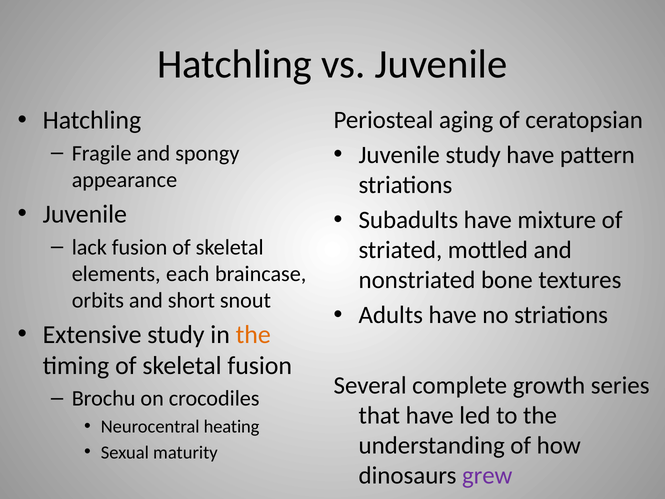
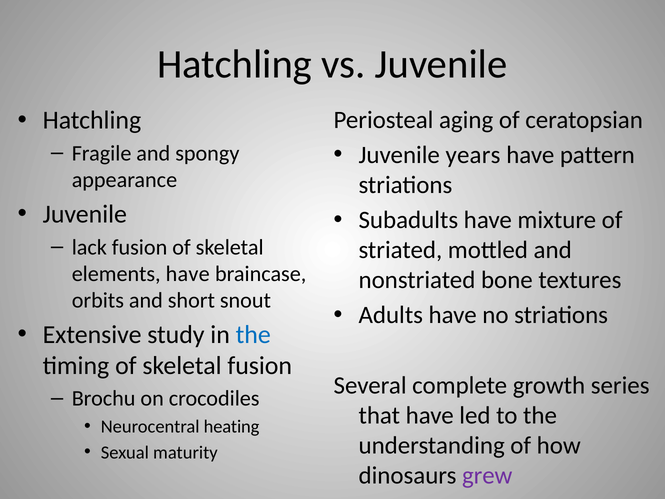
Juvenile study: study -> years (473, 155)
elements each: each -> have (188, 274)
the colour: orange -> blue (253, 335)
